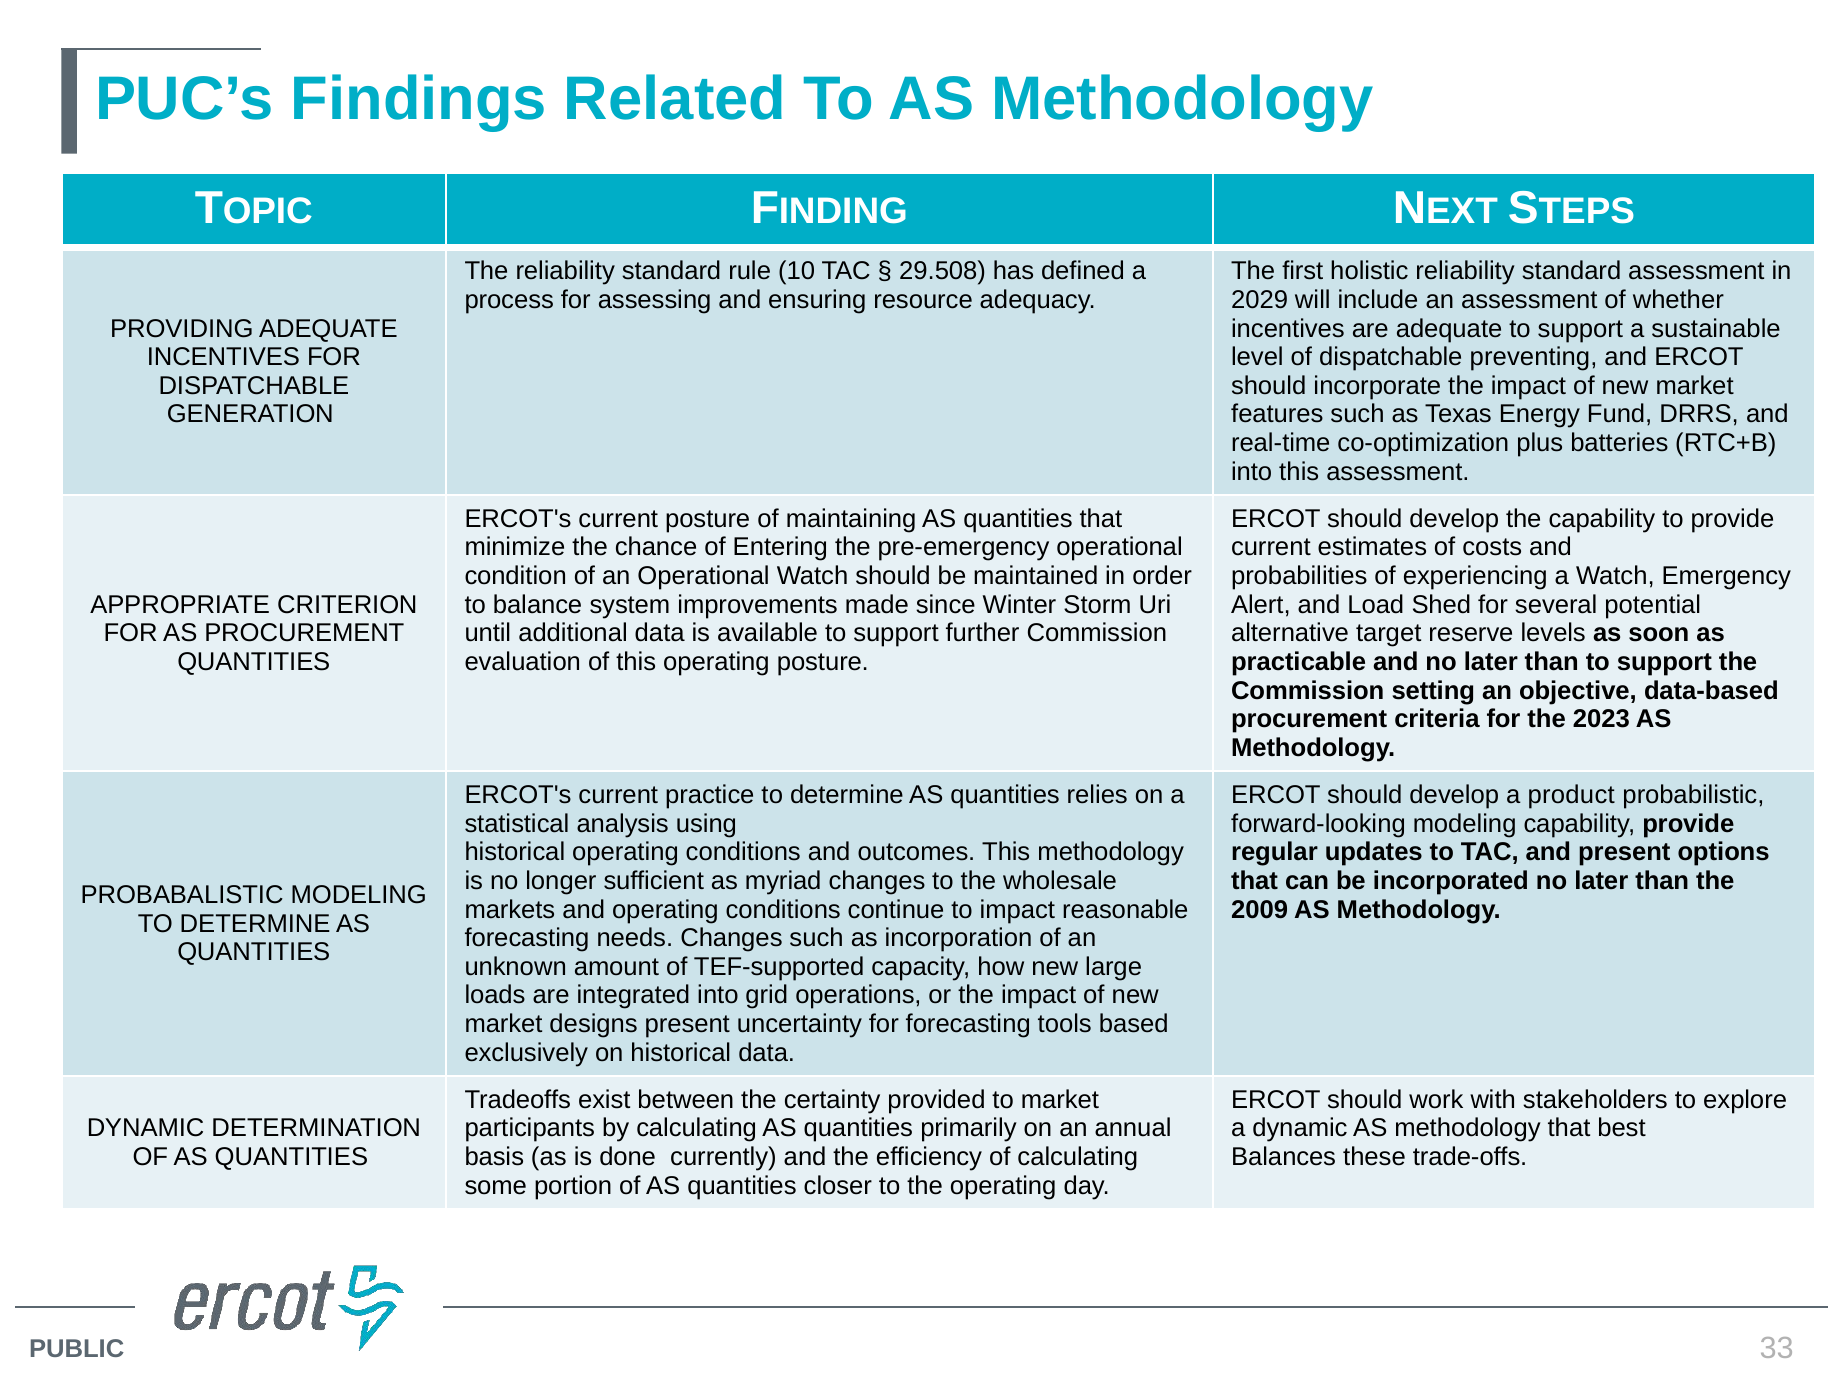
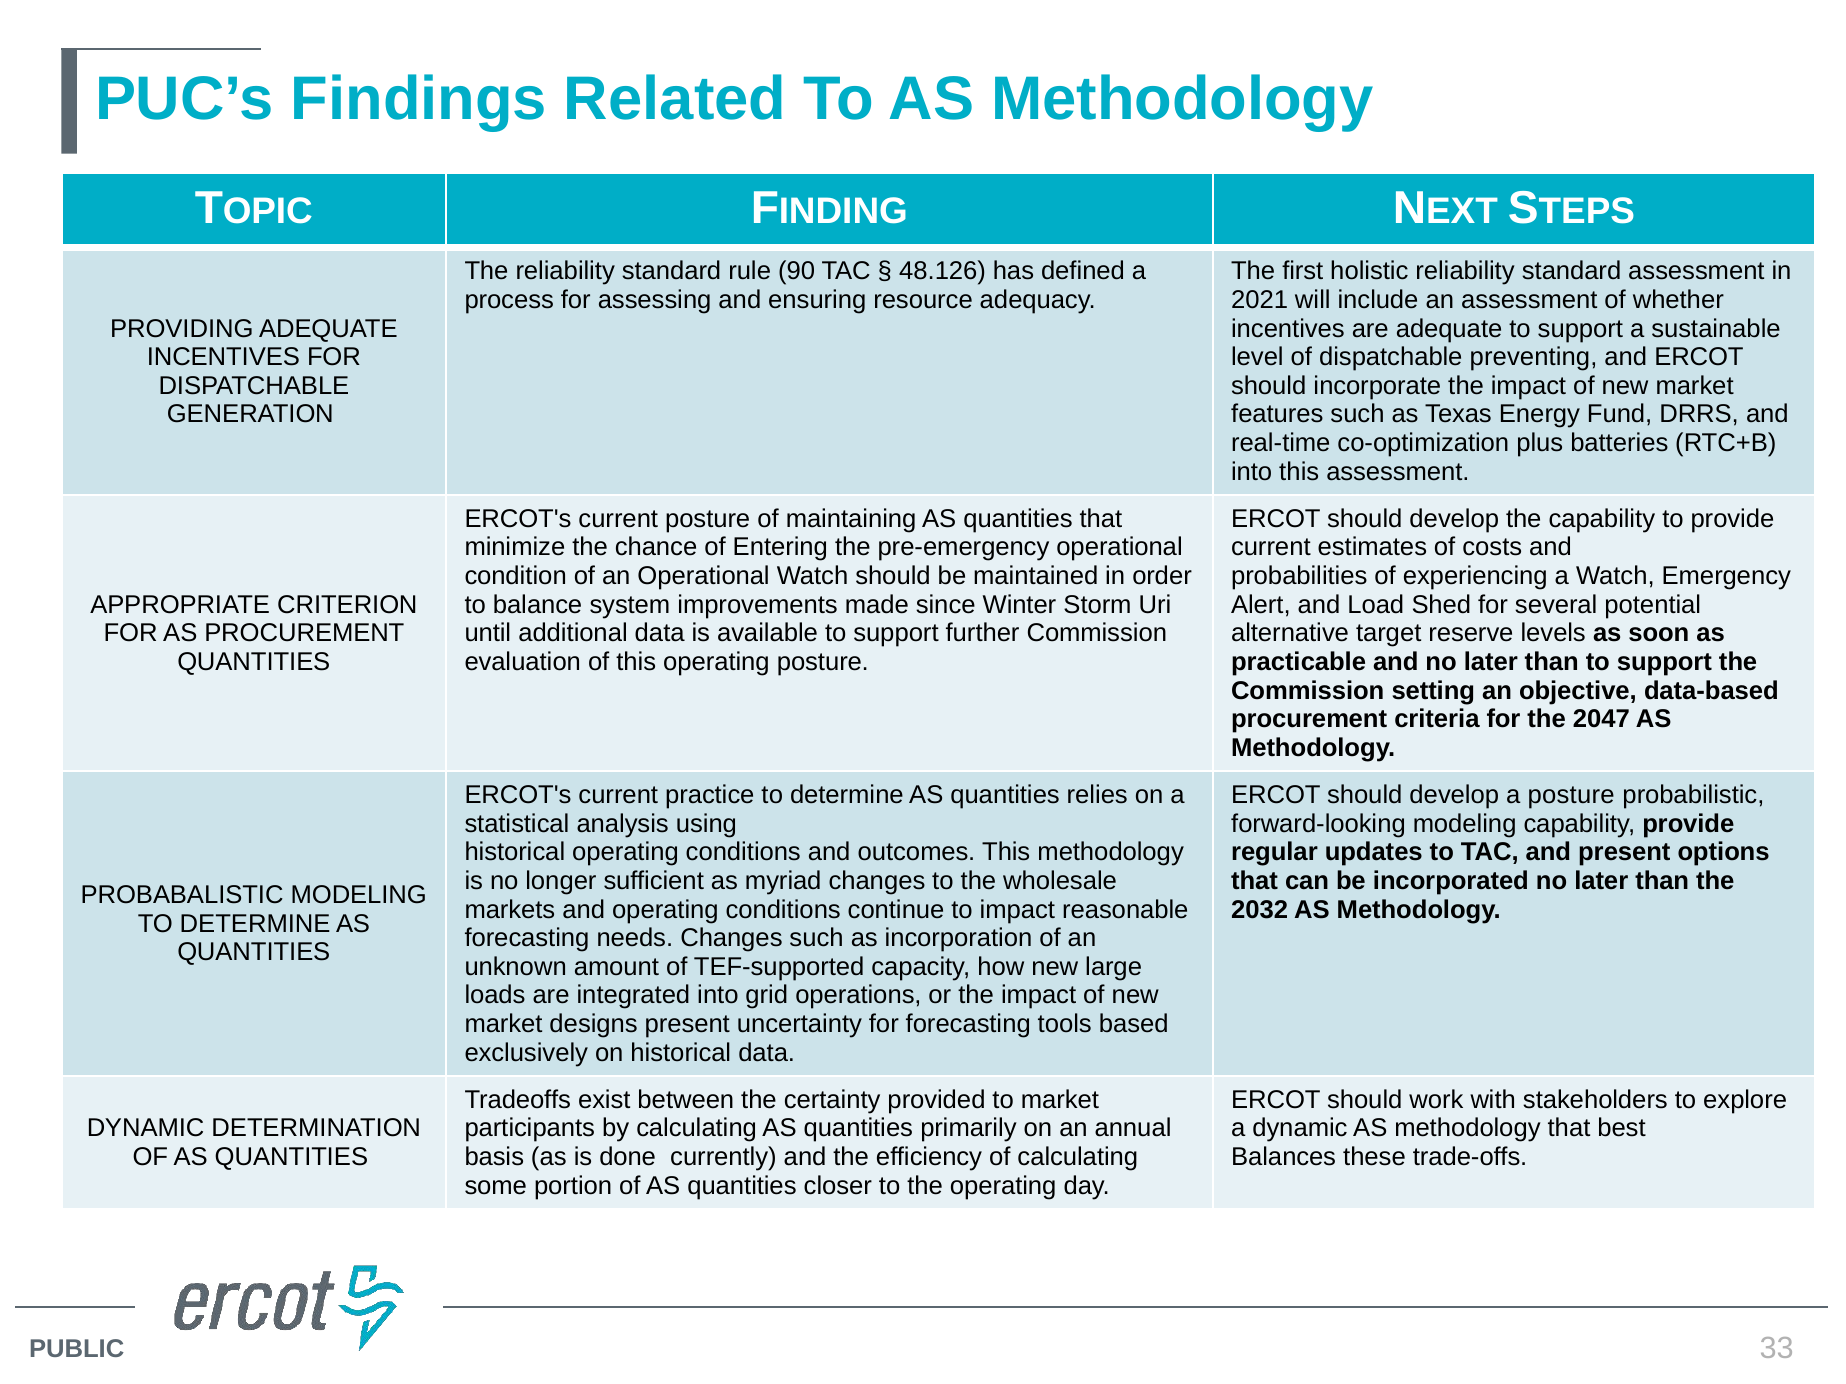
10: 10 -> 90 (797, 271)
29.508: 29.508 -> 48.126 (943, 271)
2029: 2029 -> 2021 (1260, 300)
2023: 2023 -> 2047 (1601, 720)
a product: product -> posture (1571, 795)
2009: 2009 -> 2032 (1260, 910)
